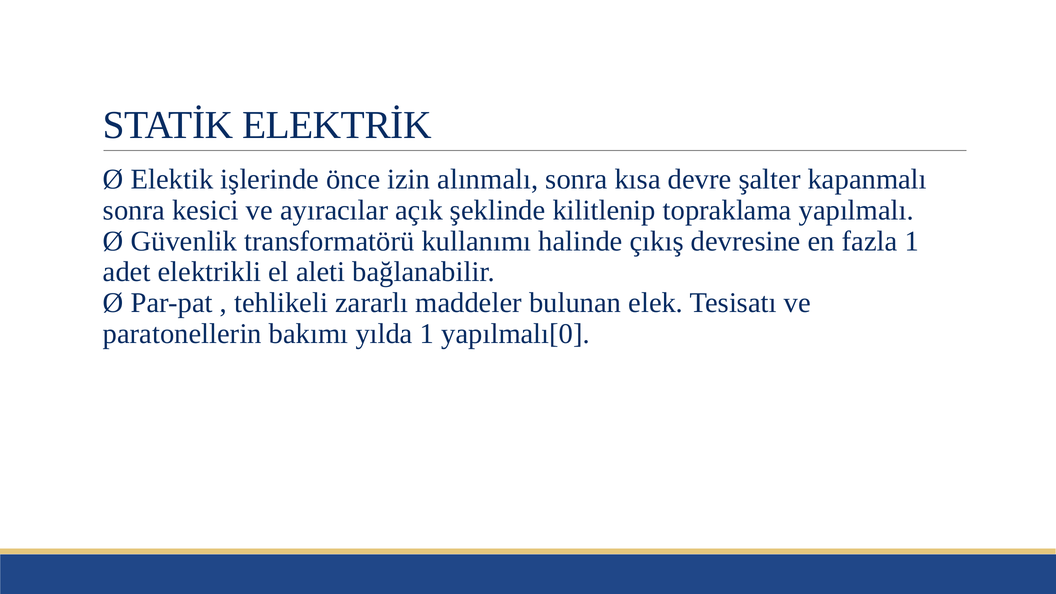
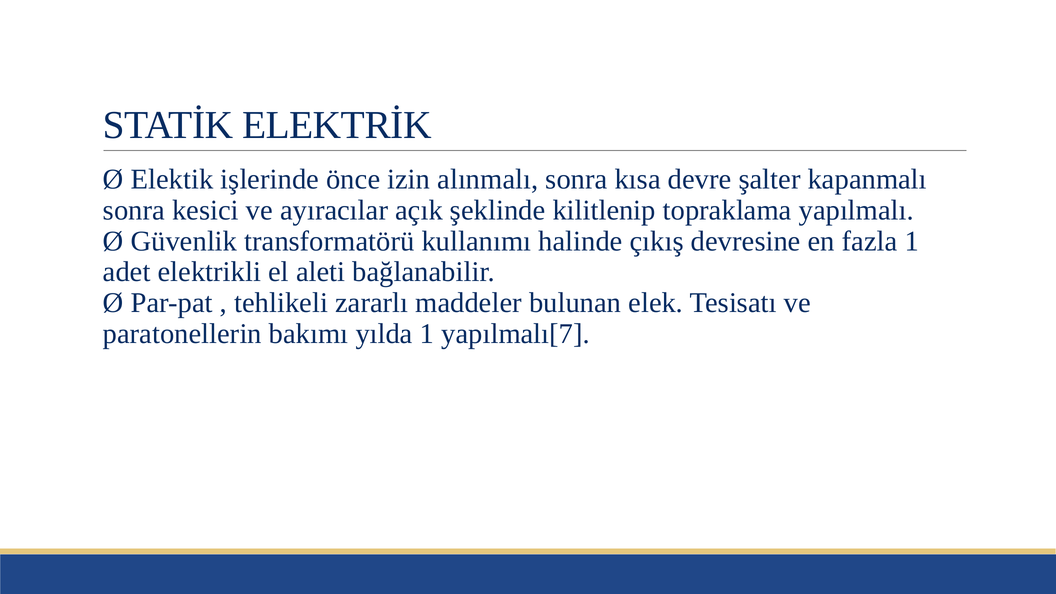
yapılmalı[0: yapılmalı[0 -> yapılmalı[7 (516, 334)
